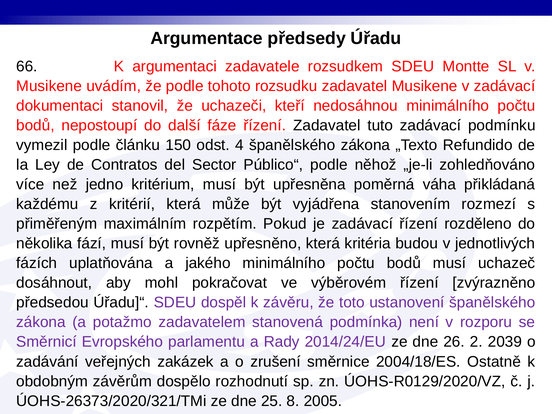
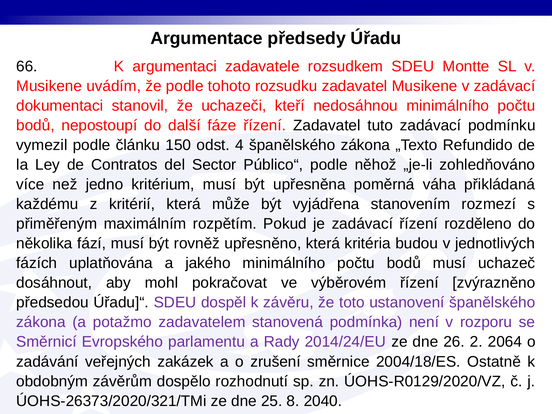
2039: 2039 -> 2064 (505, 342)
2005: 2005 -> 2040 (323, 401)
